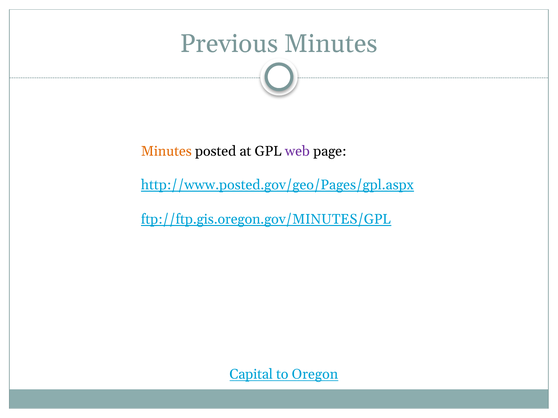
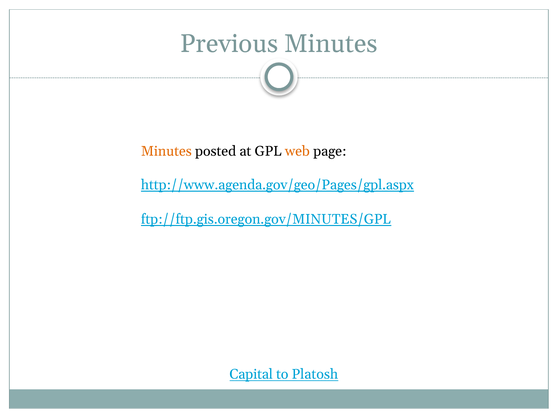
web colour: purple -> orange (297, 152)
http://www.posted.gov/geo/Pages/gpl.aspx: http://www.posted.gov/geo/Pages/gpl.aspx -> http://www.agenda.gov/geo/Pages/gpl.aspx (277, 185)
Oregon: Oregon -> Platosh (315, 375)
